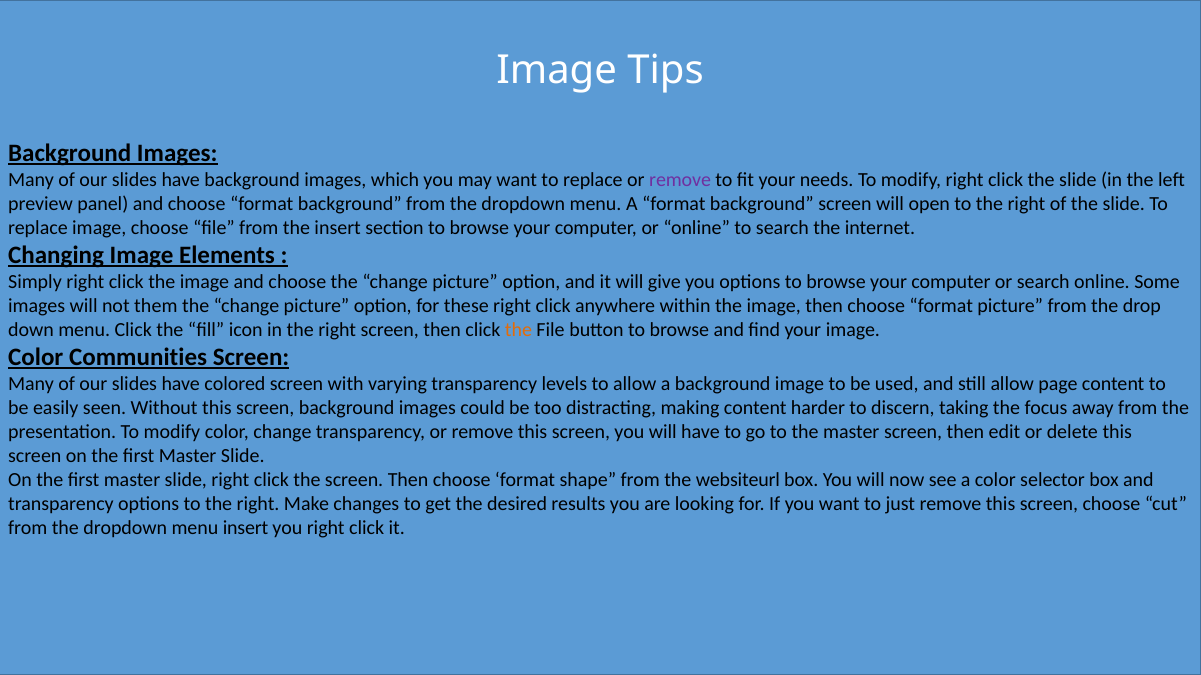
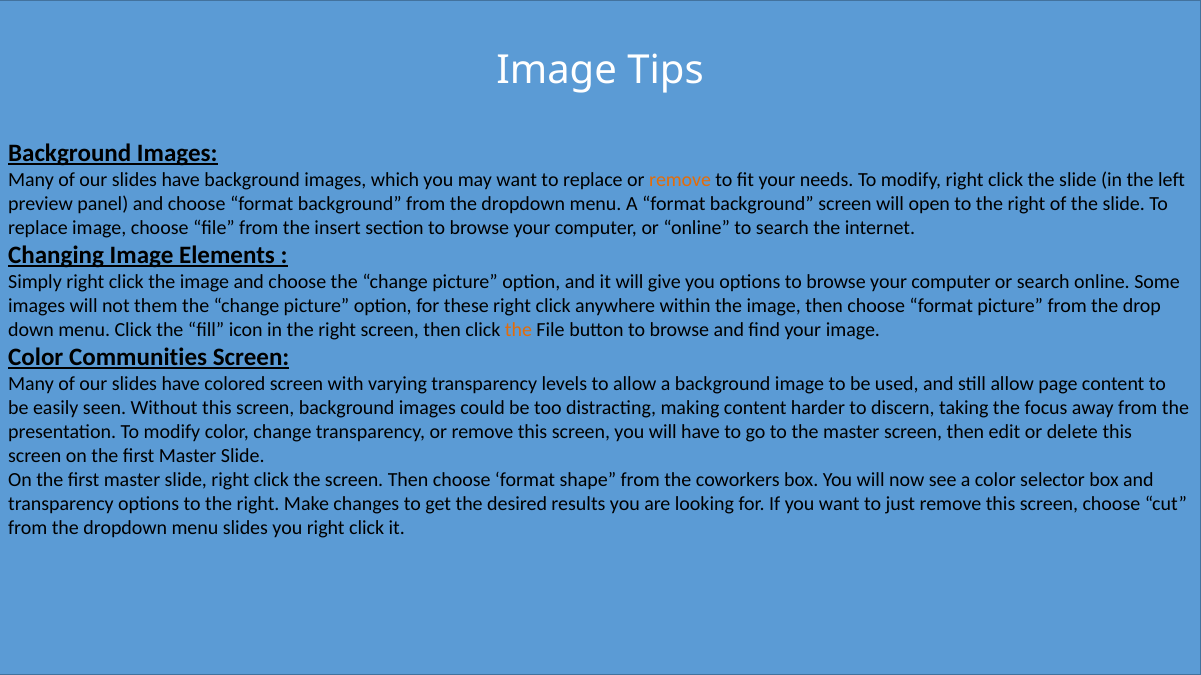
remove colour: purple -> orange (680, 180)
websiteurl: websiteurl -> coworkers (738, 480)
menu insert: insert -> slides (245, 528)
